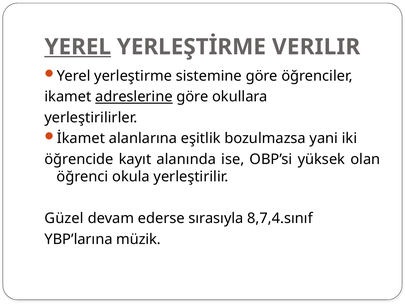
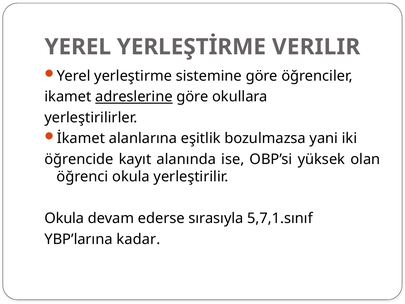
YEREL underline: present -> none (78, 47)
Güzel: Güzel -> Okula (64, 218)
8,7,4.sınıf: 8,7,4.sınıf -> 5,7,1.sınıf (280, 218)
müzik: müzik -> kadar (138, 239)
